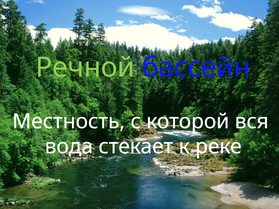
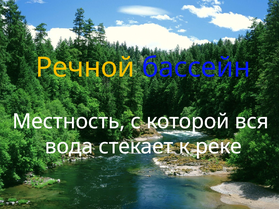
Речной colour: light green -> yellow (85, 68)
